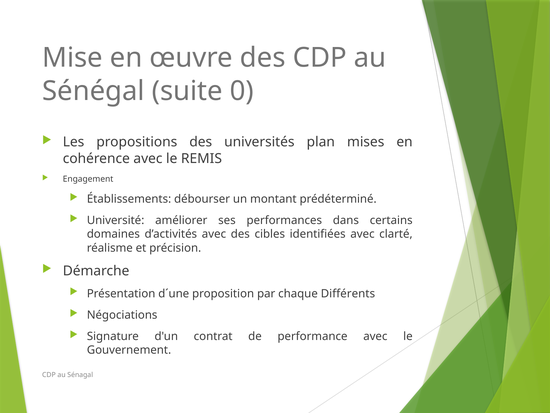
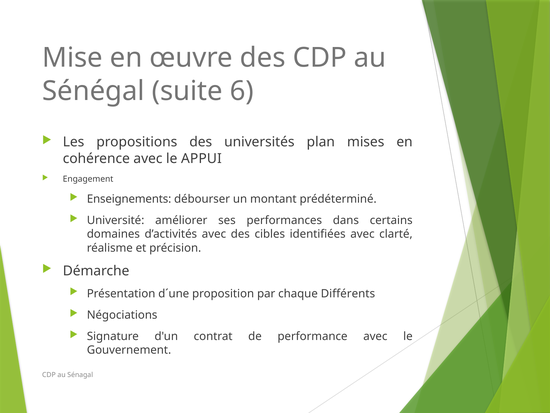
0: 0 -> 6 (242, 91)
REMIS: REMIS -> APPUI (201, 158)
Établissements: Établissements -> Enseignements (129, 199)
